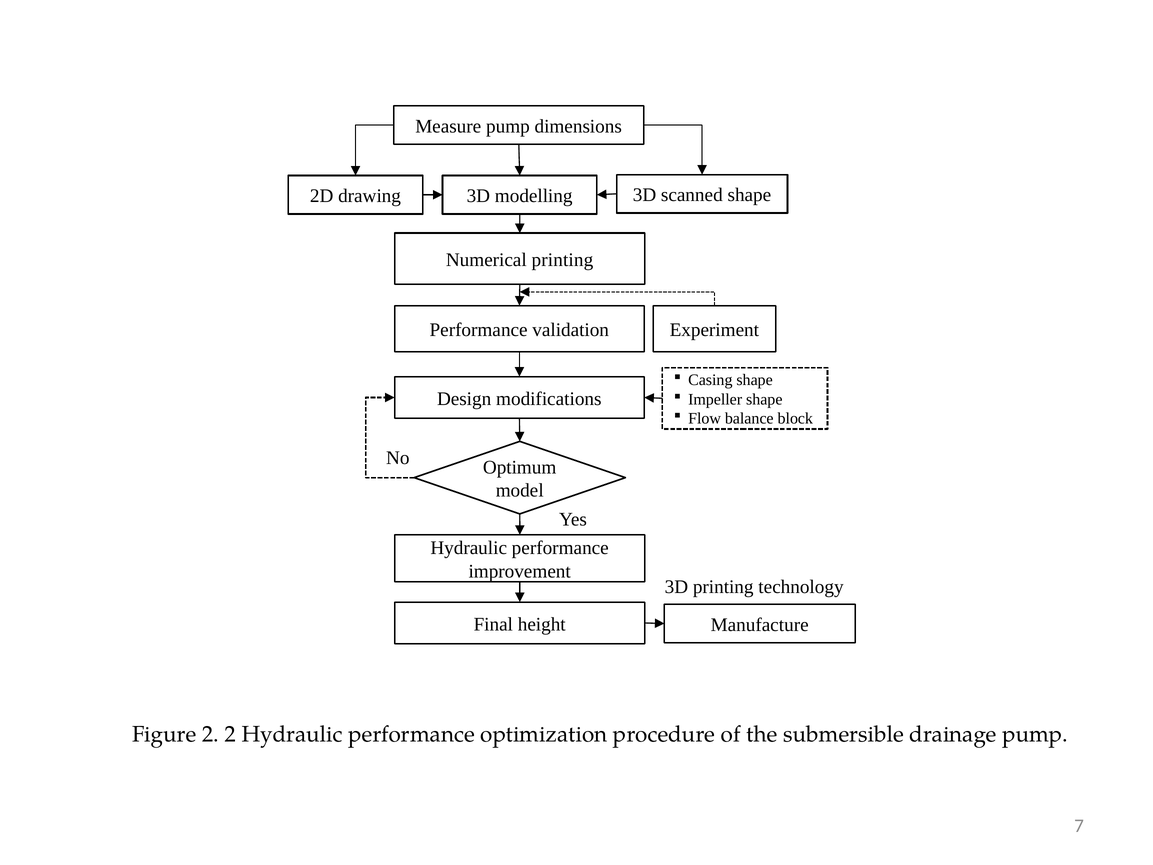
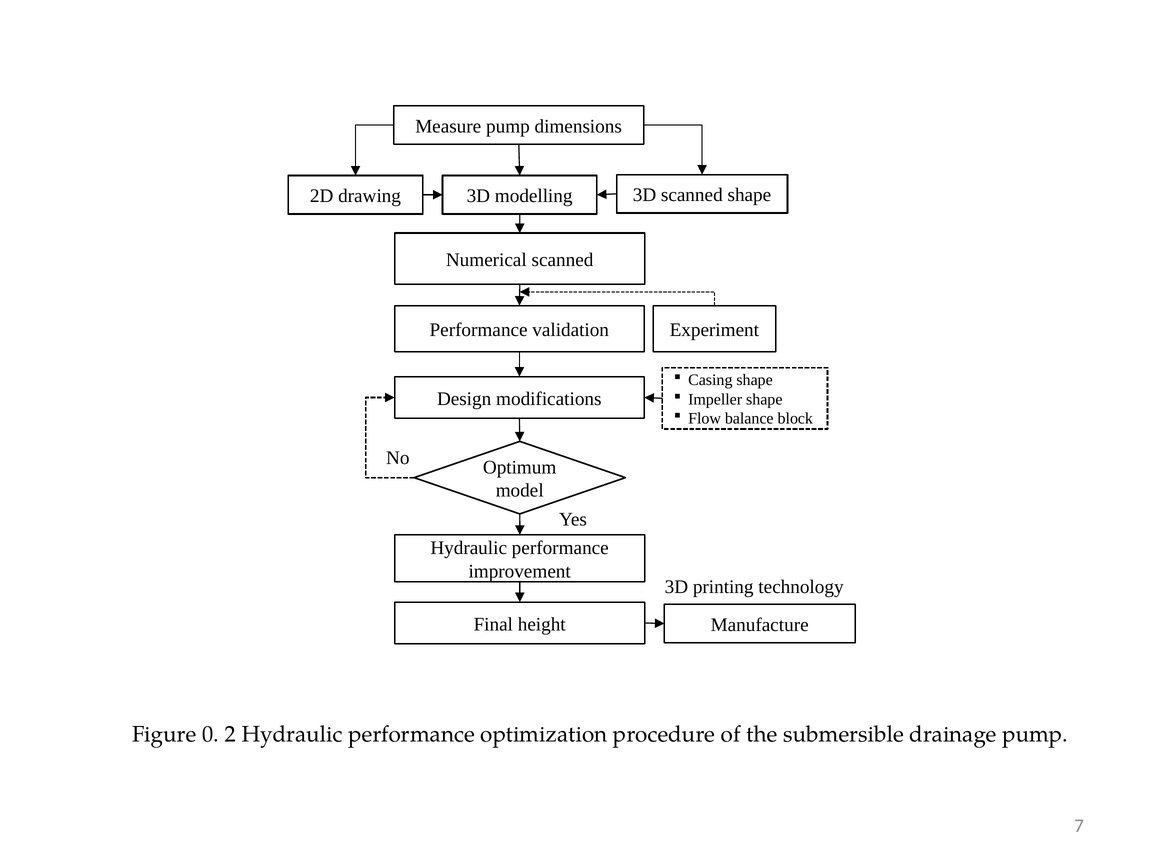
Numerical printing: printing -> scanned (563, 260)
Figure 2: 2 -> 0 (211, 734)
